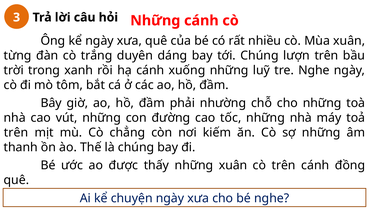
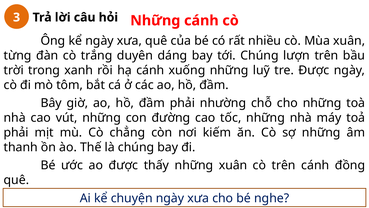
tre Nghe: Nghe -> Được (314, 70)
trên: trên -> phải (16, 132)
